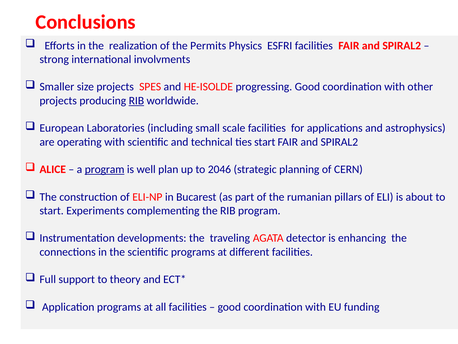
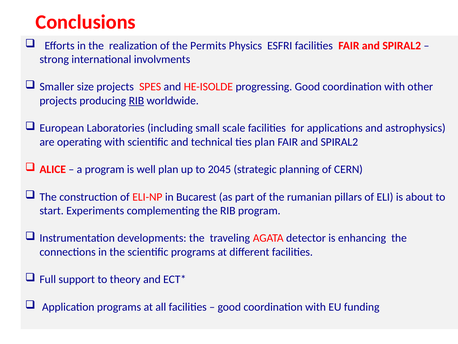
ties start: start -> plan (265, 142)
program underline: present -> none (105, 169)
2046: 2046 -> 2045 (219, 169)
